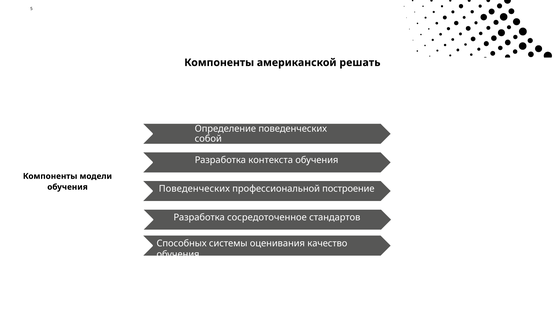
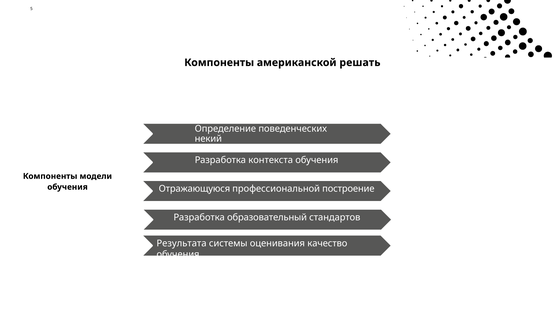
собой: собой -> некий (208, 139)
Поведенческих: Поведенческих -> Отражающуюся (194, 189)
сосредоточенное: сосредоточенное -> образовательный (267, 217)
Способных: Способных -> Результата (182, 243)
